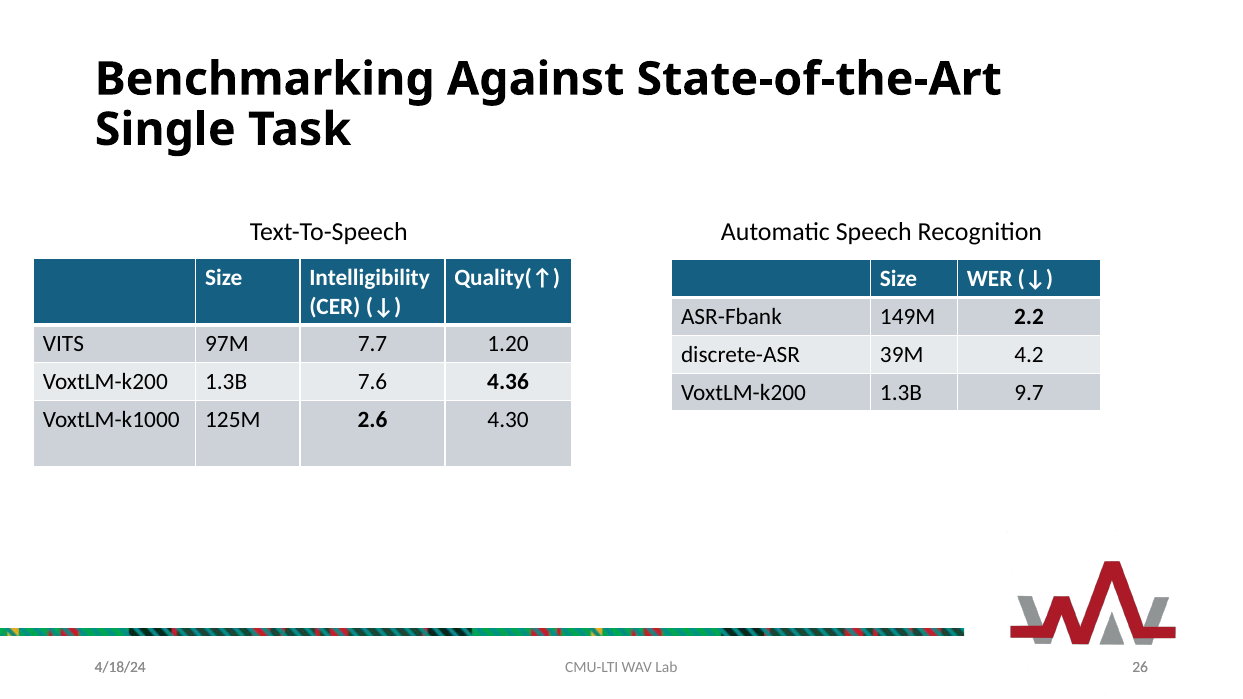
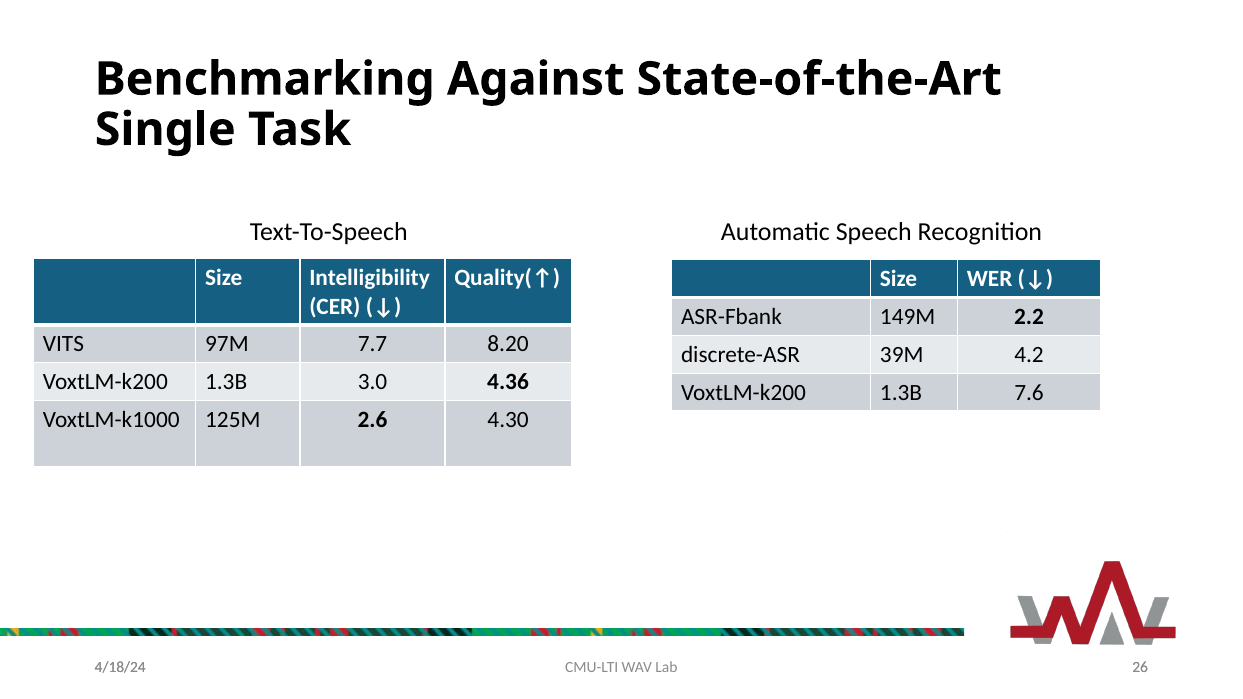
1.20: 1.20 -> 8.20 (508, 344)
7.6: 7.6 -> 3.0 (372, 382)
9.7: 9.7 -> 7.6 (1029, 393)
